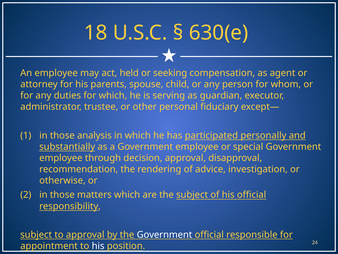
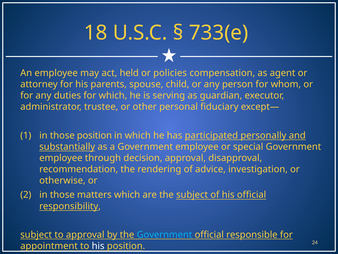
630(e: 630(e -> 733(e (219, 33)
seeking: seeking -> policies (170, 73)
those analysis: analysis -> position (94, 135)
Government colour: white -> light blue (164, 234)
